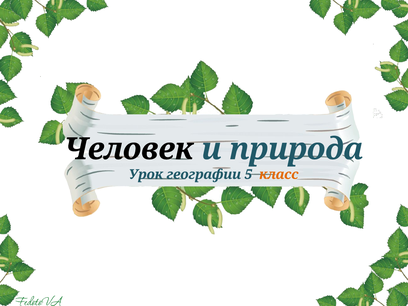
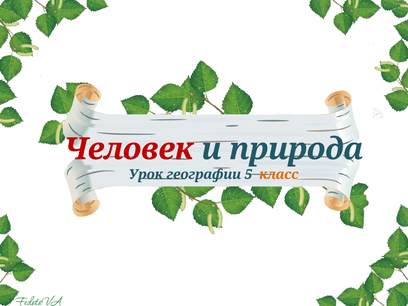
Человек colour: black -> red (129, 149)
